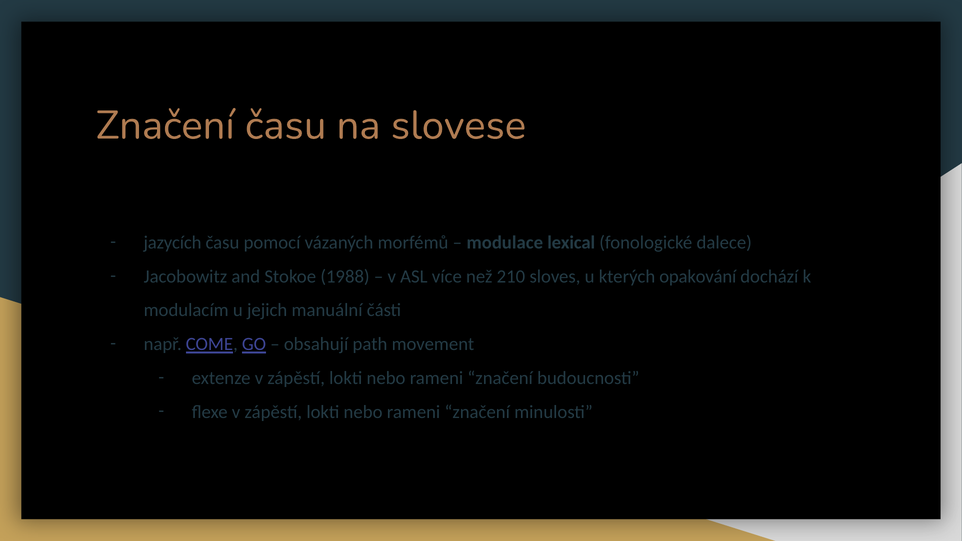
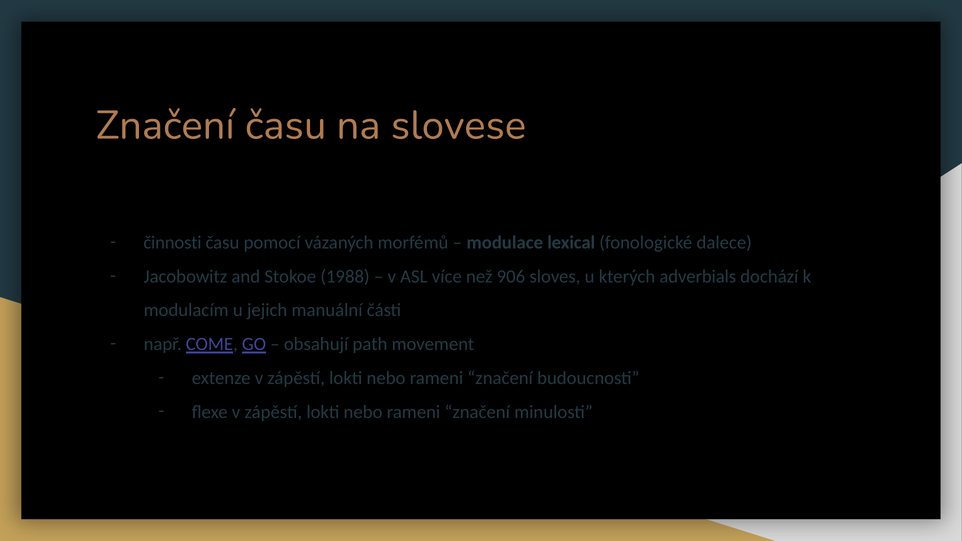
jazycích: jazycích -> činnosti (173, 243)
210: 210 -> 906 (511, 277)
opakování: opakování -> adverbials (698, 277)
